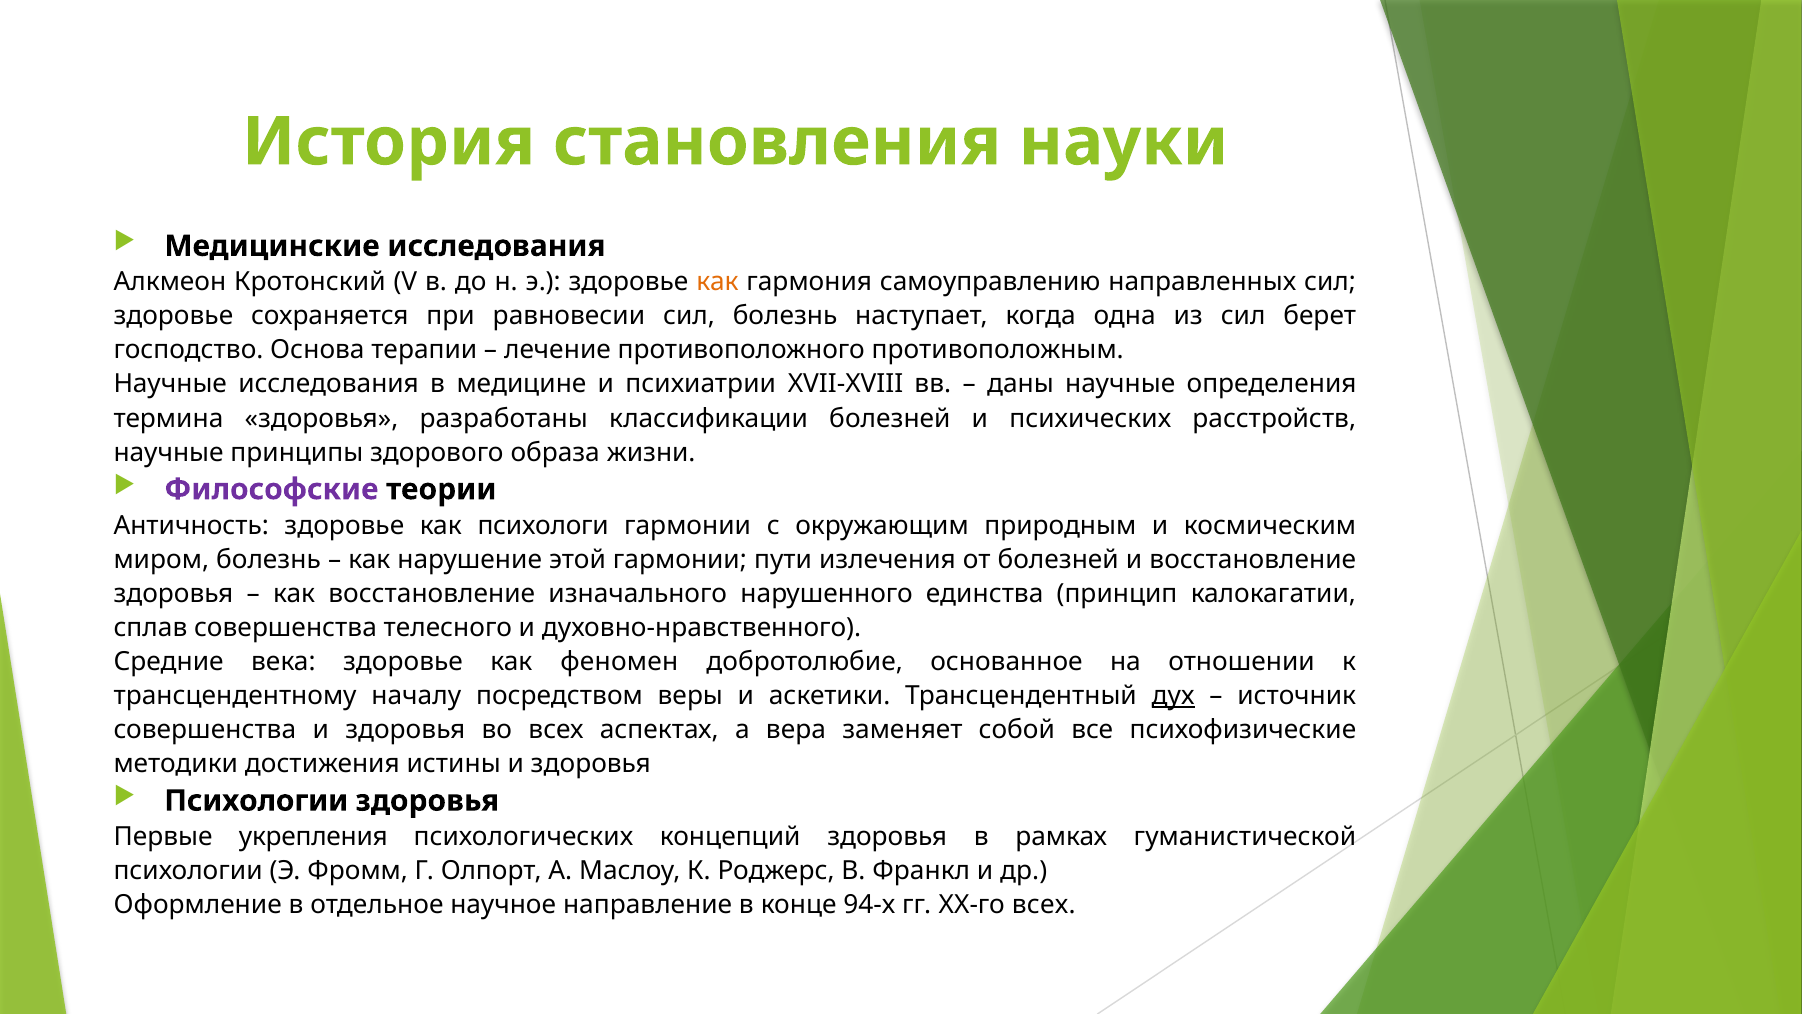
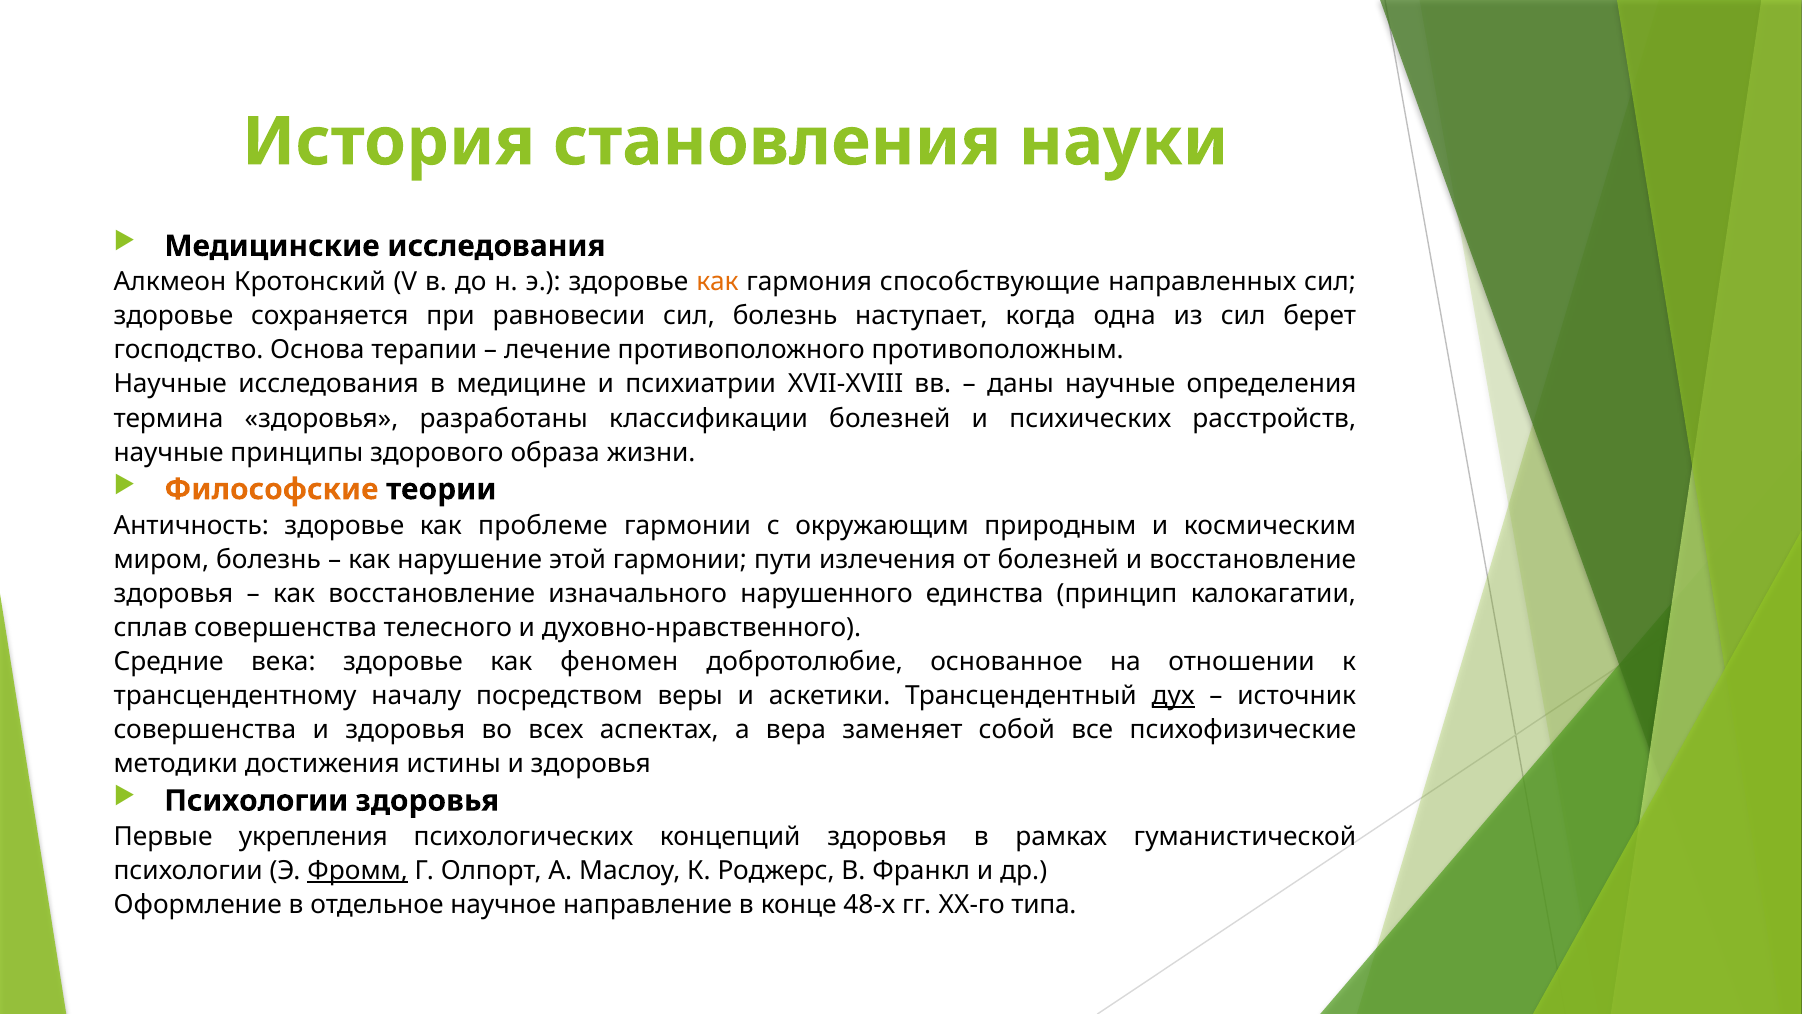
самоуправлению: самоуправлению -> способствующие (990, 282)
Философские colour: purple -> orange (271, 489)
психологи: психологи -> проблеме (543, 525)
Фромм underline: none -> present (358, 871)
94-х: 94-х -> 48-х (869, 905)
XX-го всех: всех -> типа (1044, 905)
